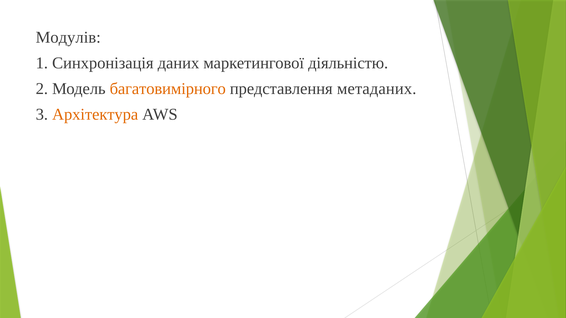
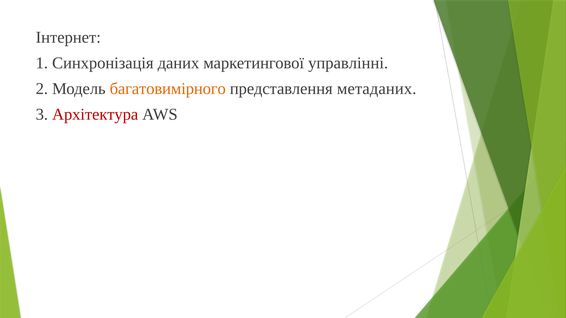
Модулів: Модулів -> Інтернет (68, 37)
діяльністю: діяльністю -> управлінні (348, 63)
Архітектура colour: orange -> red (95, 115)
